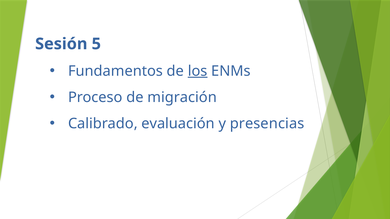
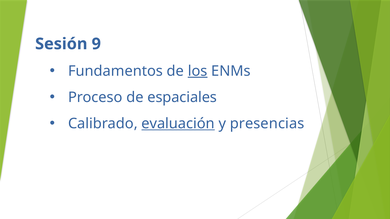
5: 5 -> 9 (96, 44)
migración: migración -> espaciales (182, 97)
evaluación underline: none -> present (178, 124)
